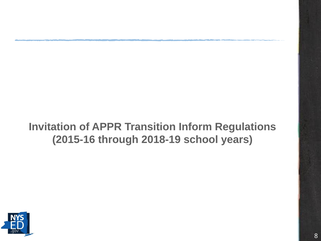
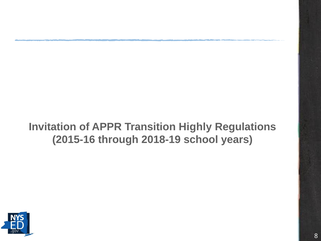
Inform: Inform -> Highly (195, 127)
